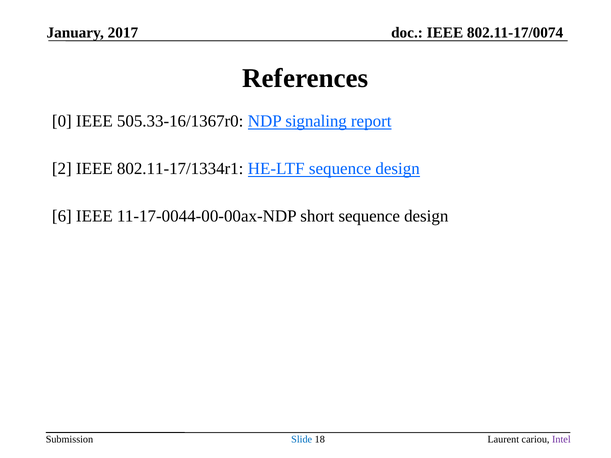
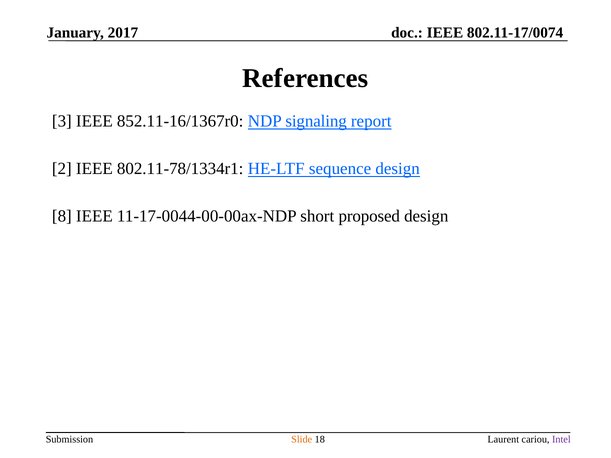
0: 0 -> 3 (62, 121)
505.33-16/1367r0: 505.33-16/1367r0 -> 852.11-16/1367r0 (180, 121)
802.11-17/1334r1: 802.11-17/1334r1 -> 802.11-78/1334r1 (180, 169)
6: 6 -> 8 (62, 216)
short sequence: sequence -> proposed (369, 216)
Slide colour: blue -> orange (302, 439)
